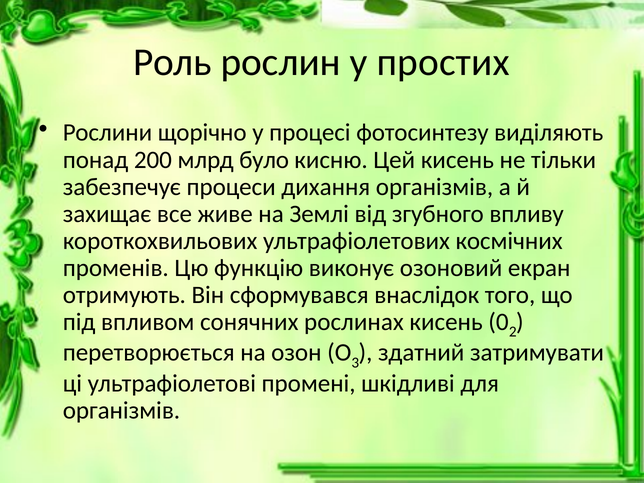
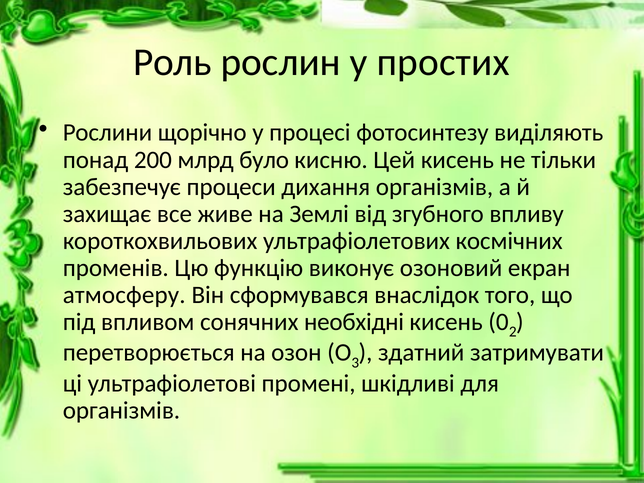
отримують: отримують -> атмосферу (124, 295)
рослинах: рослинах -> необхідні (354, 322)
